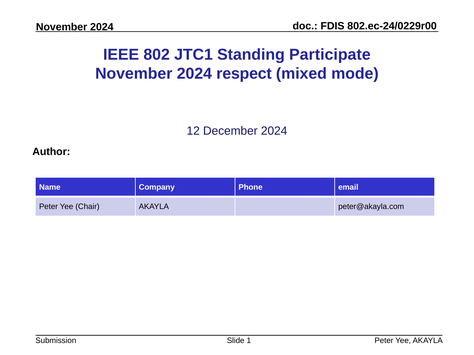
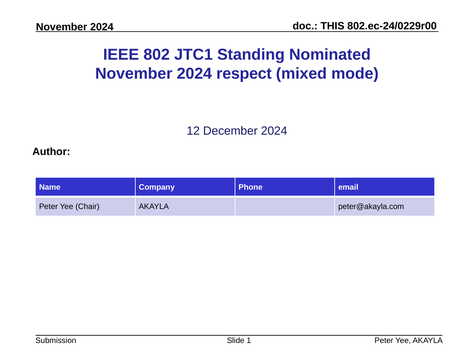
FDIS: FDIS -> THIS (333, 26)
Participate: Participate -> Nominated (330, 55)
